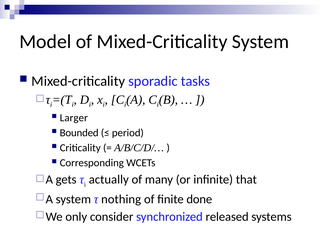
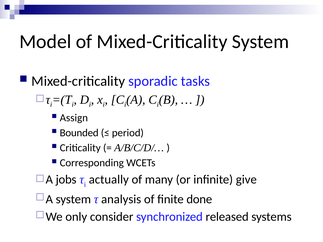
Larger: Larger -> Assign (74, 118)
gets: gets -> jobs (66, 180)
that: that -> give (246, 180)
nothing: nothing -> analysis (121, 199)
